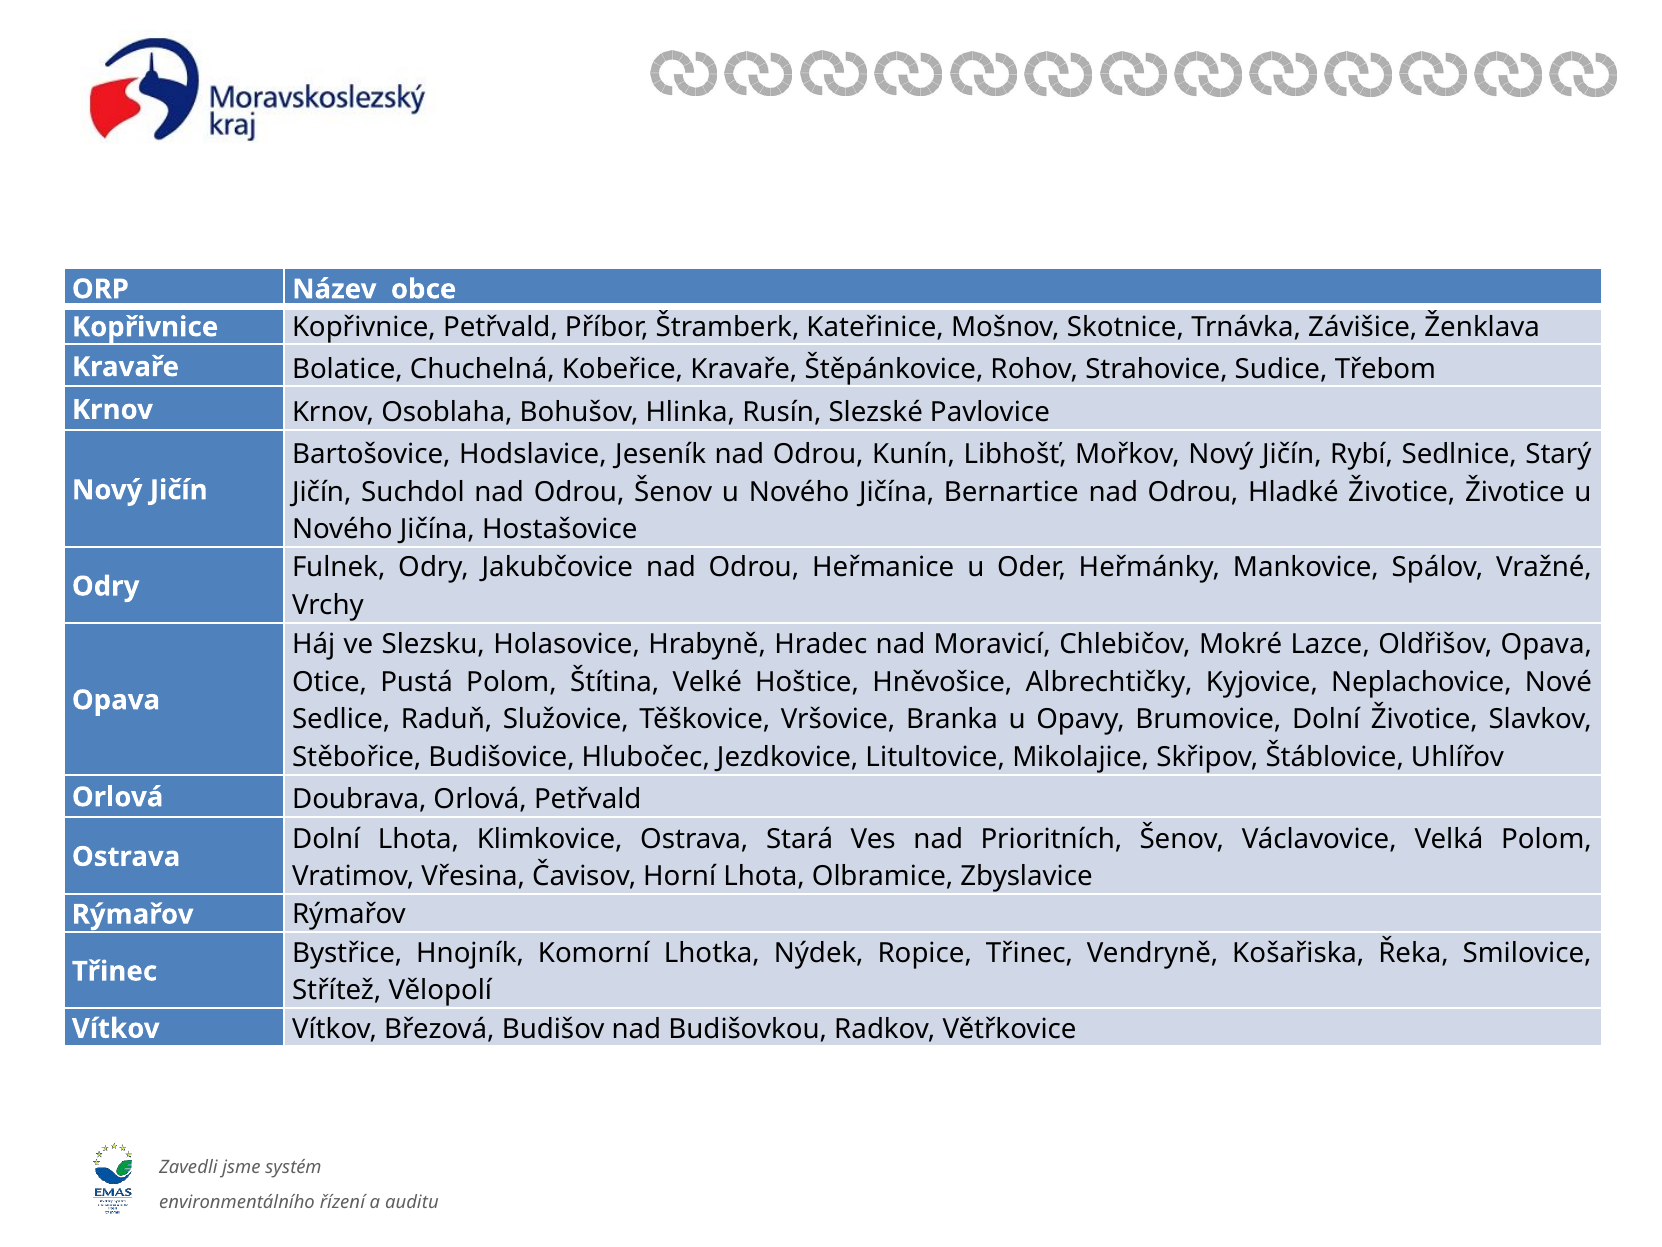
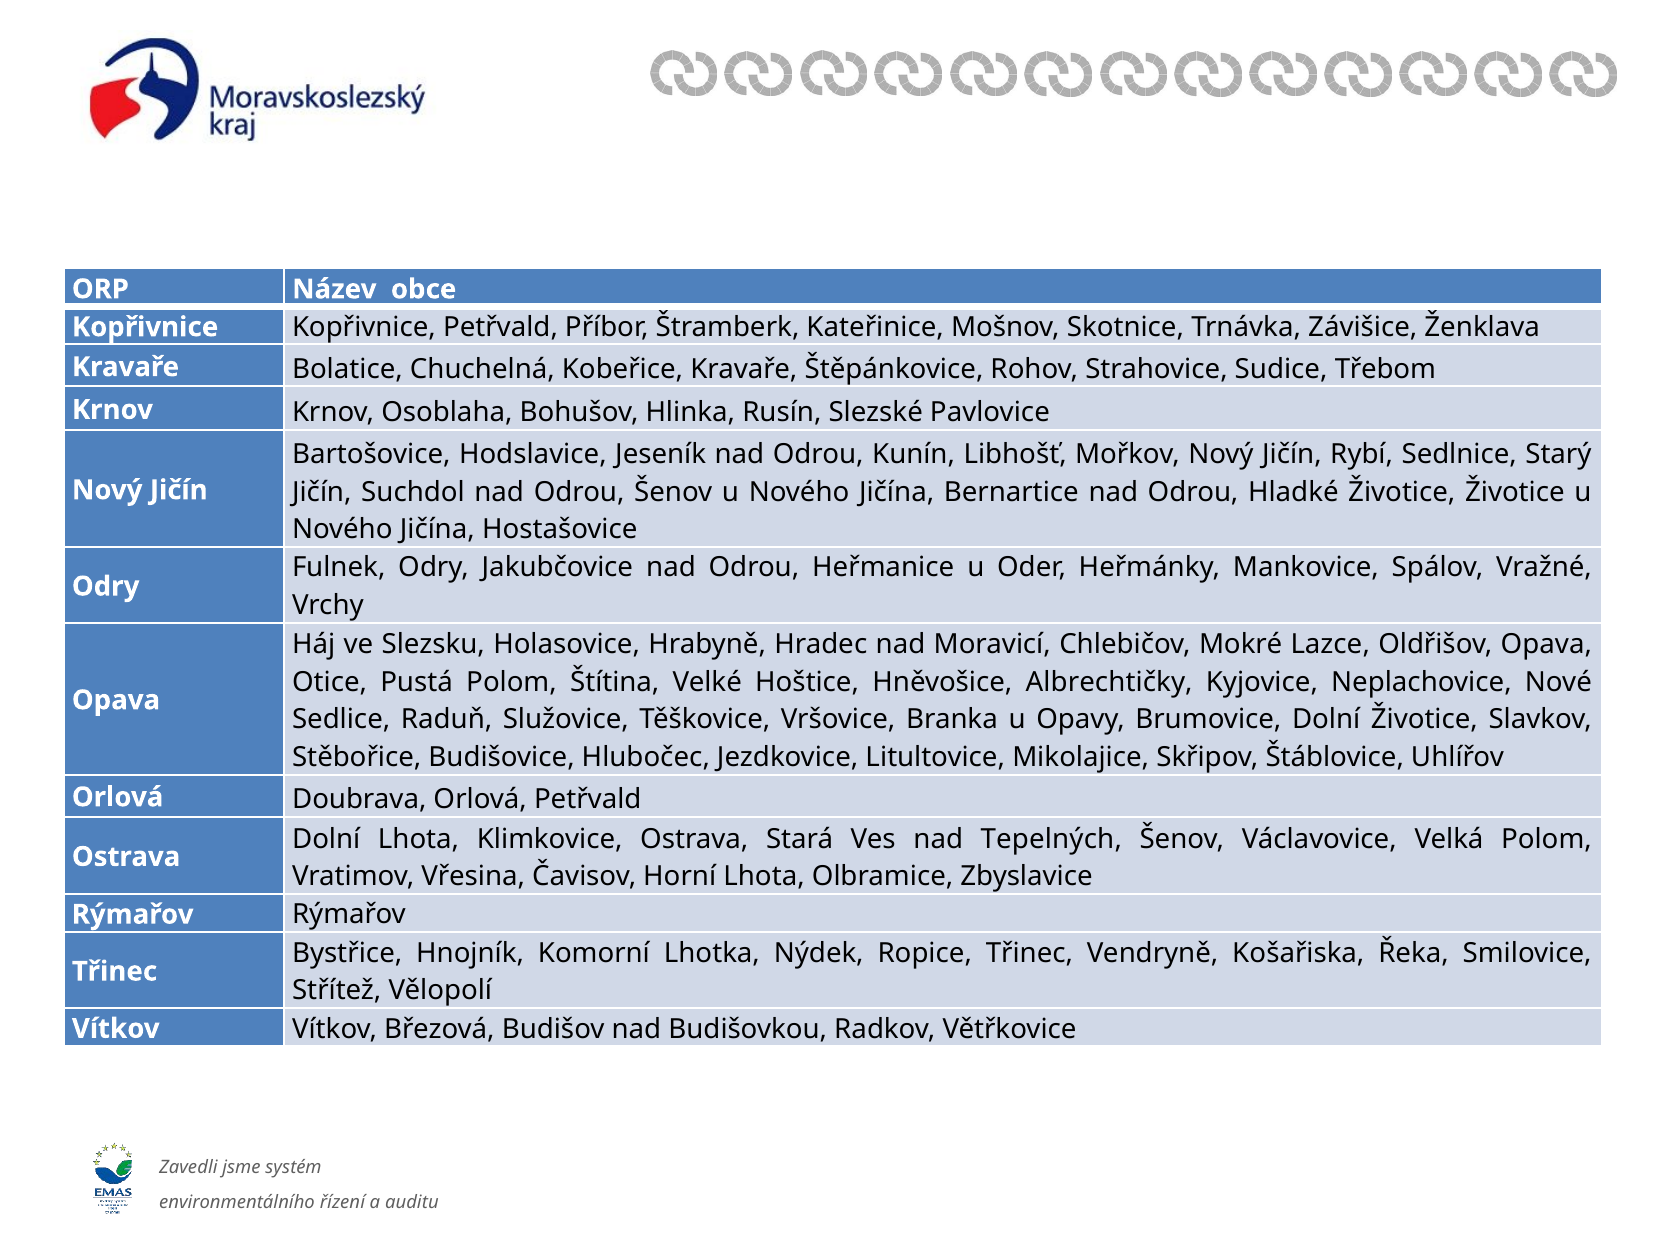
Prioritních: Prioritních -> Tepelných (1051, 839)
